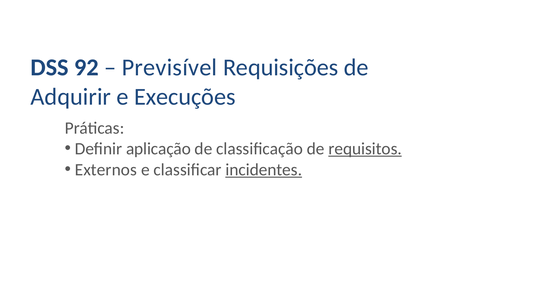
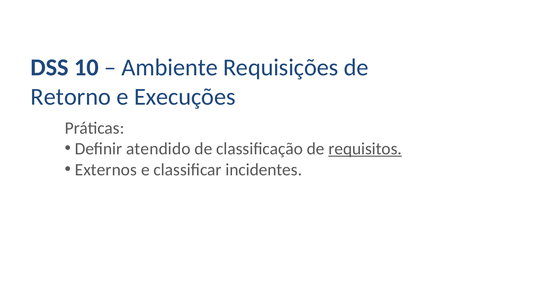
92: 92 -> 10 (86, 67)
Previsível: Previsível -> Ambiente (170, 67)
Adquirir: Adquirir -> Retorno (71, 97)
aplicação: aplicação -> atendido (158, 149)
incidentes underline: present -> none (264, 170)
